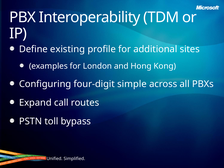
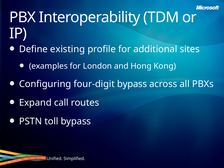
four-digit simple: simple -> bypass (132, 84)
